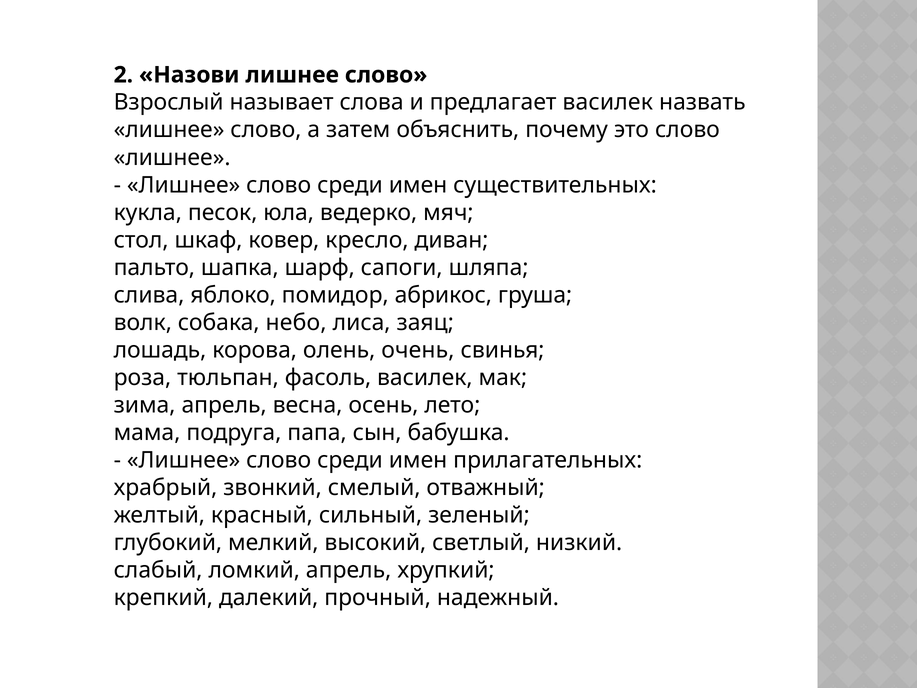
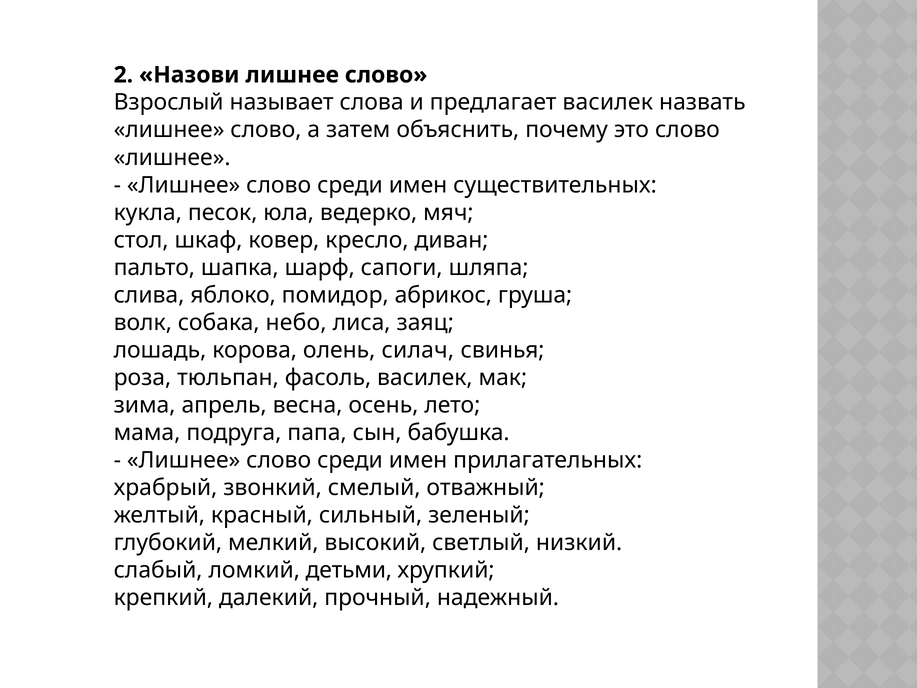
очень: очень -> силач (418, 350)
ломкий апрель: апрель -> детьми (349, 570)
